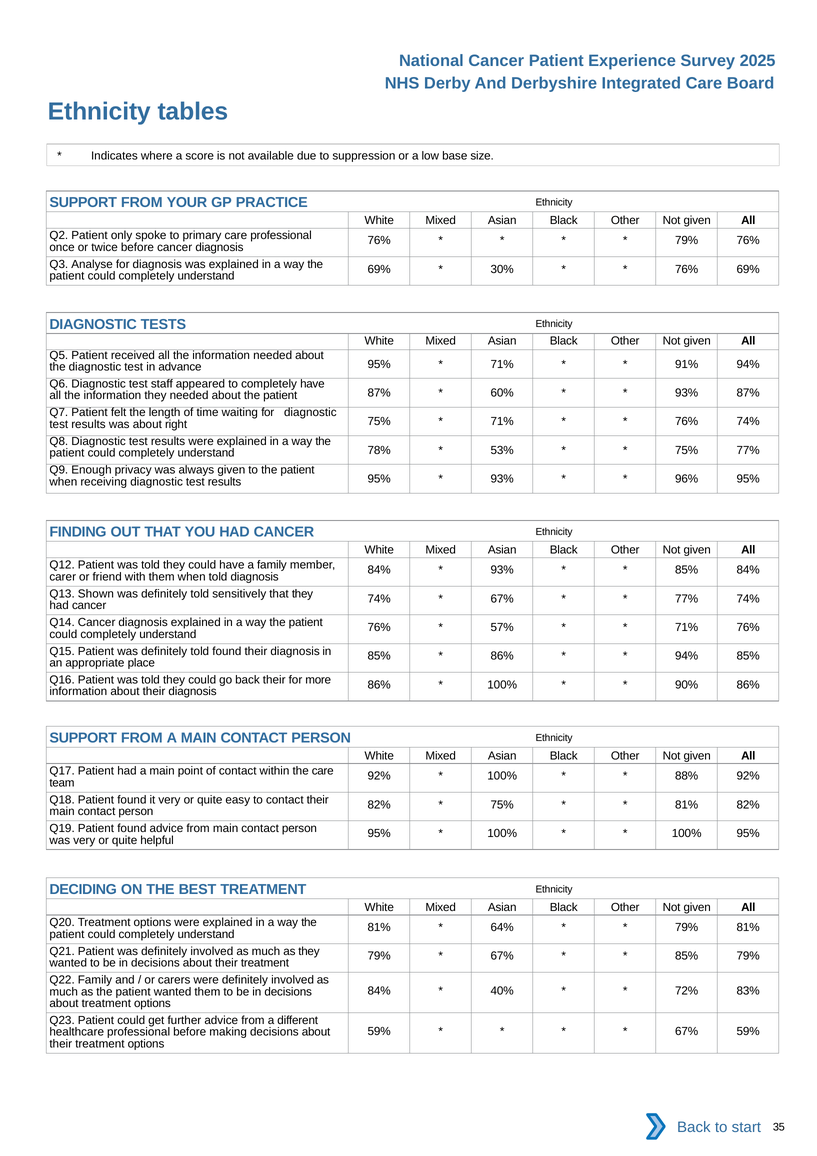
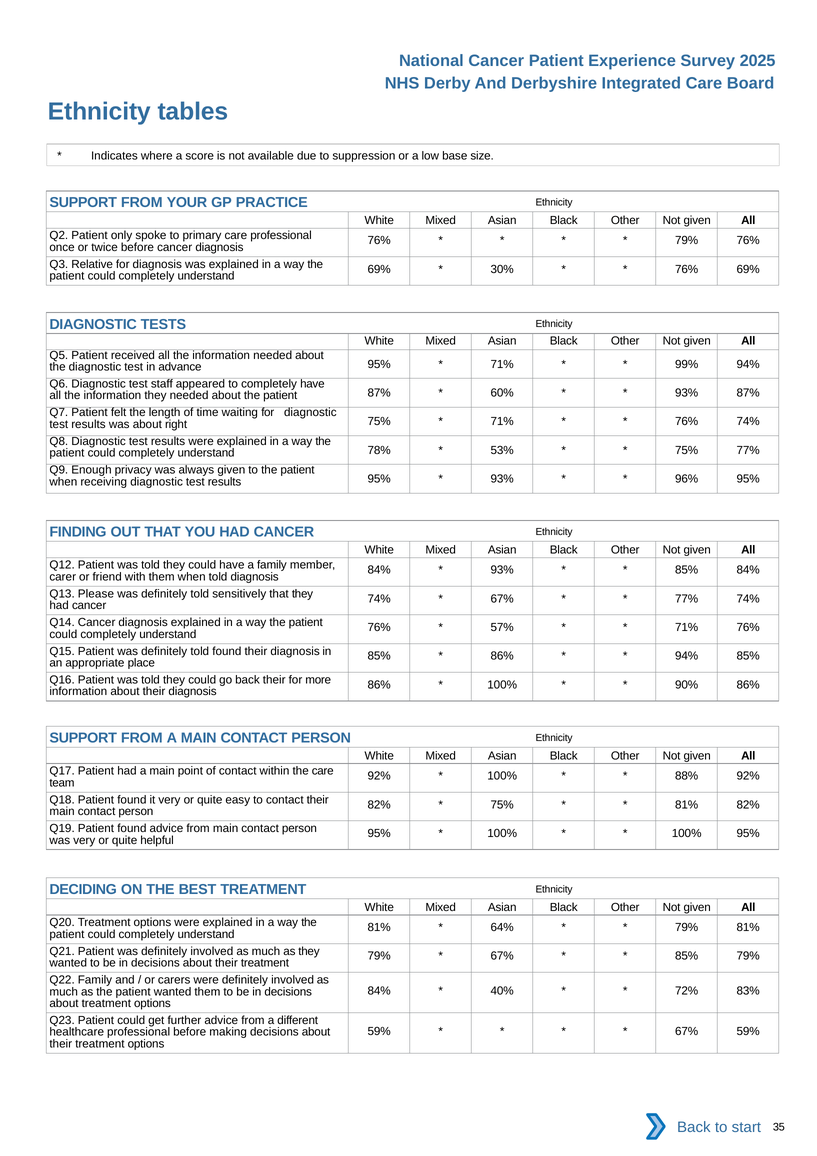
Analyse: Analyse -> Relative (92, 264)
91%: 91% -> 99% (687, 364)
Shown: Shown -> Please (96, 594)
